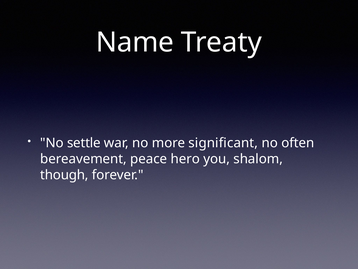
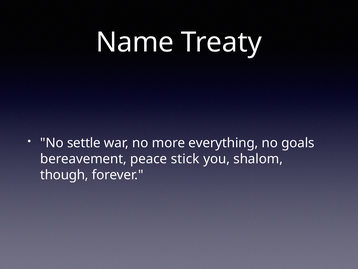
significant: significant -> everything (223, 143)
often: often -> goals (298, 143)
hero: hero -> stick (185, 159)
